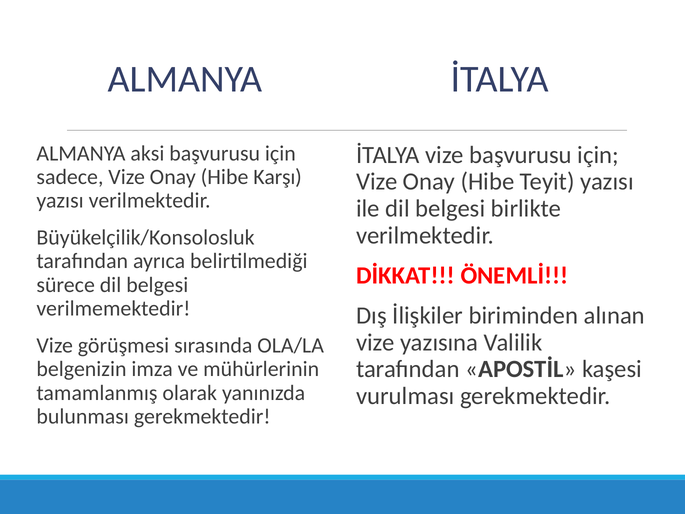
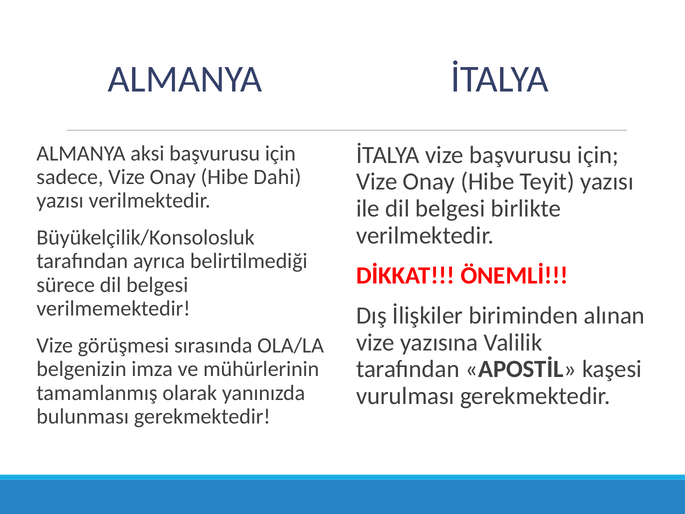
Karşı: Karşı -> Dahi (277, 177)
